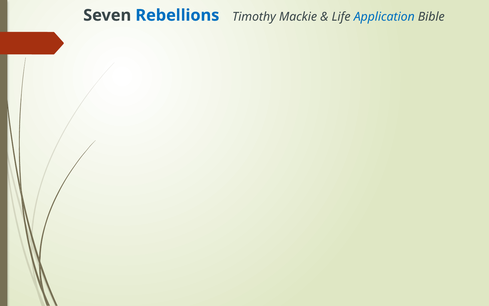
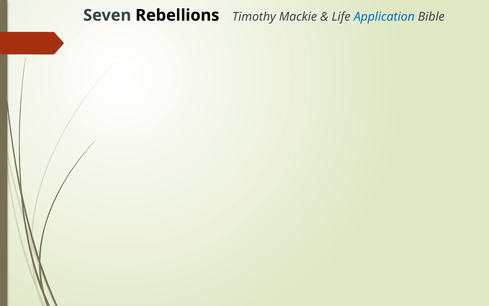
Rebellions colour: blue -> black (177, 15)
